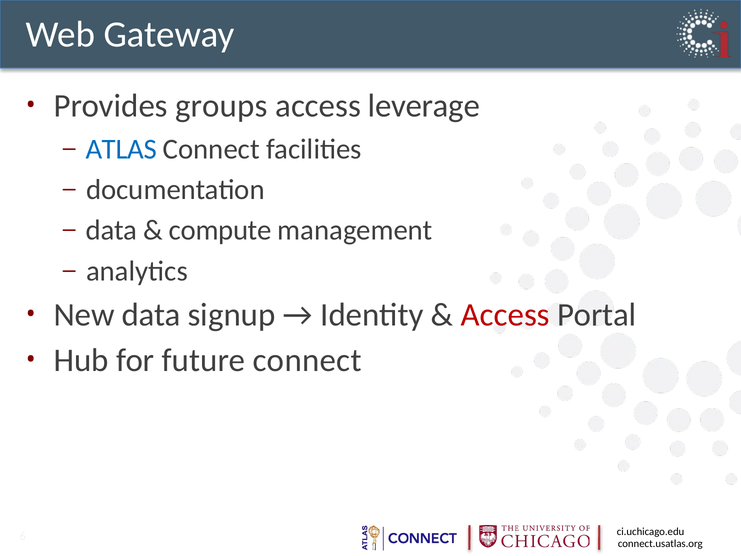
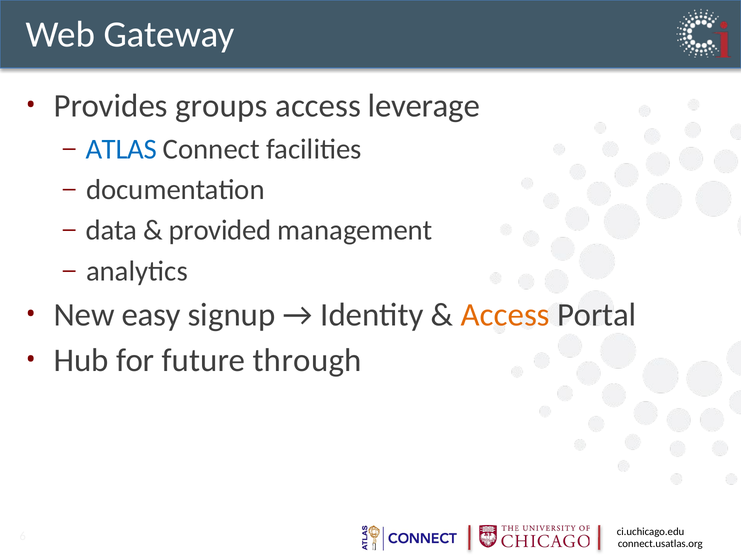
compute: compute -> provided (220, 230)
New data: data -> easy (151, 315)
Access colour: red -> orange (505, 315)
future connect: connect -> through (307, 360)
